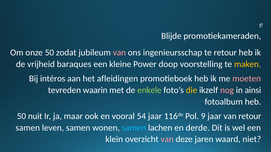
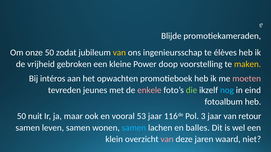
van colour: pink -> yellow (119, 53)
te retour: retour -> élèves (225, 53)
baraques: baraques -> gebroken (74, 64)
afleidingen: afleidingen -> opwachten (118, 79)
waarin: waarin -> jeunes (95, 90)
enkele colour: light green -> pink (149, 90)
die colour: yellow -> light green (191, 90)
nog colour: pink -> light blue (227, 90)
ainsi: ainsi -> eind (253, 90)
54: 54 -> 53 (141, 116)
9: 9 -> 3 (203, 116)
derde: derde -> balles (198, 128)
